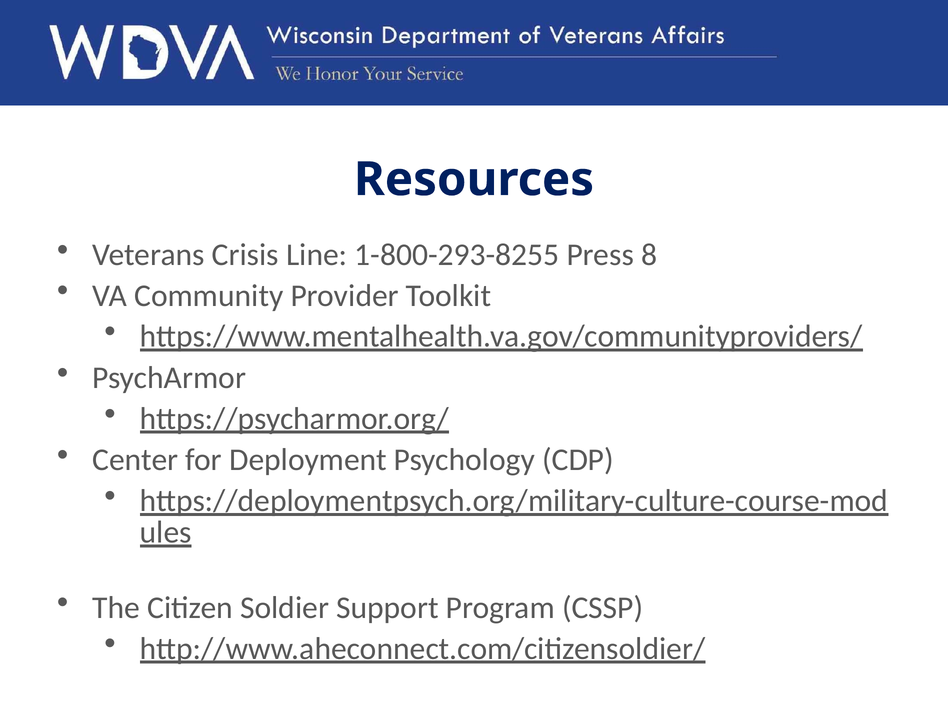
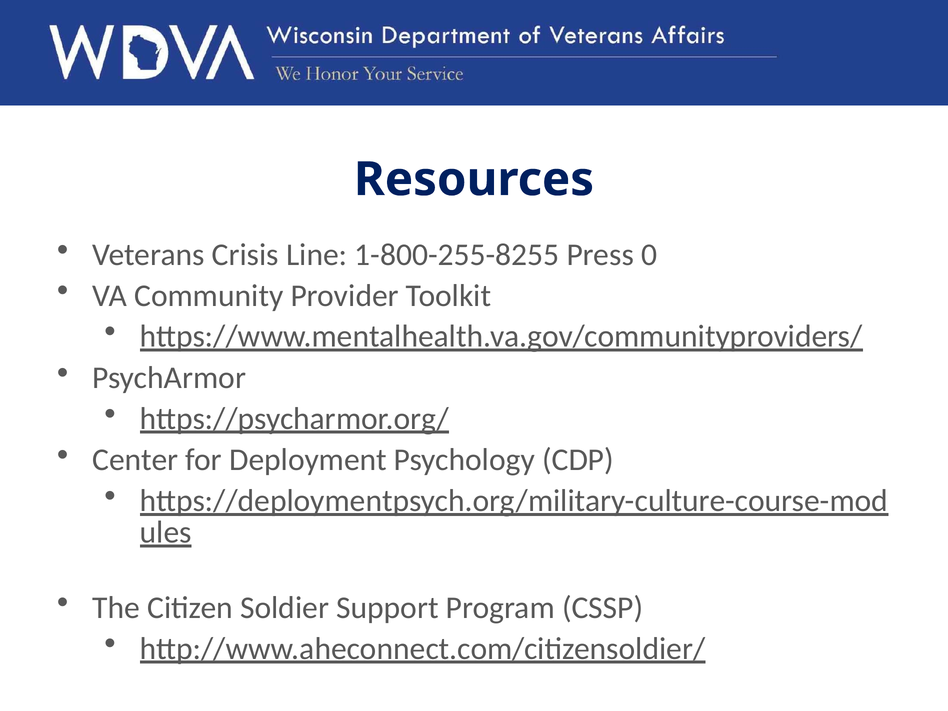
1-800-293-8255: 1-800-293-8255 -> 1-800-255-8255 (457, 255)
8: 8 -> 0 (649, 255)
